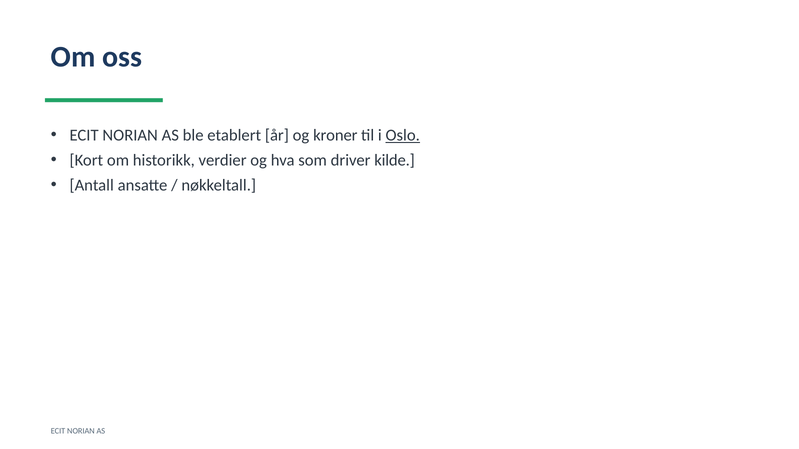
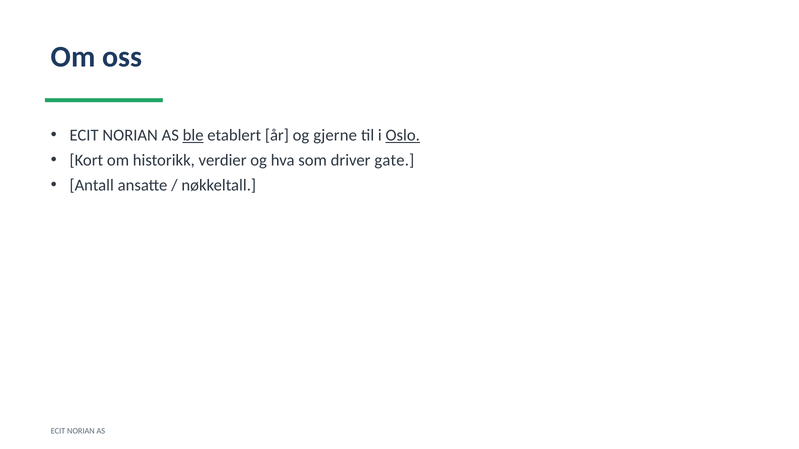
ble underline: none -> present (193, 135)
kroner: kroner -> gjerne (335, 135)
kilde: kilde -> gate (394, 160)
